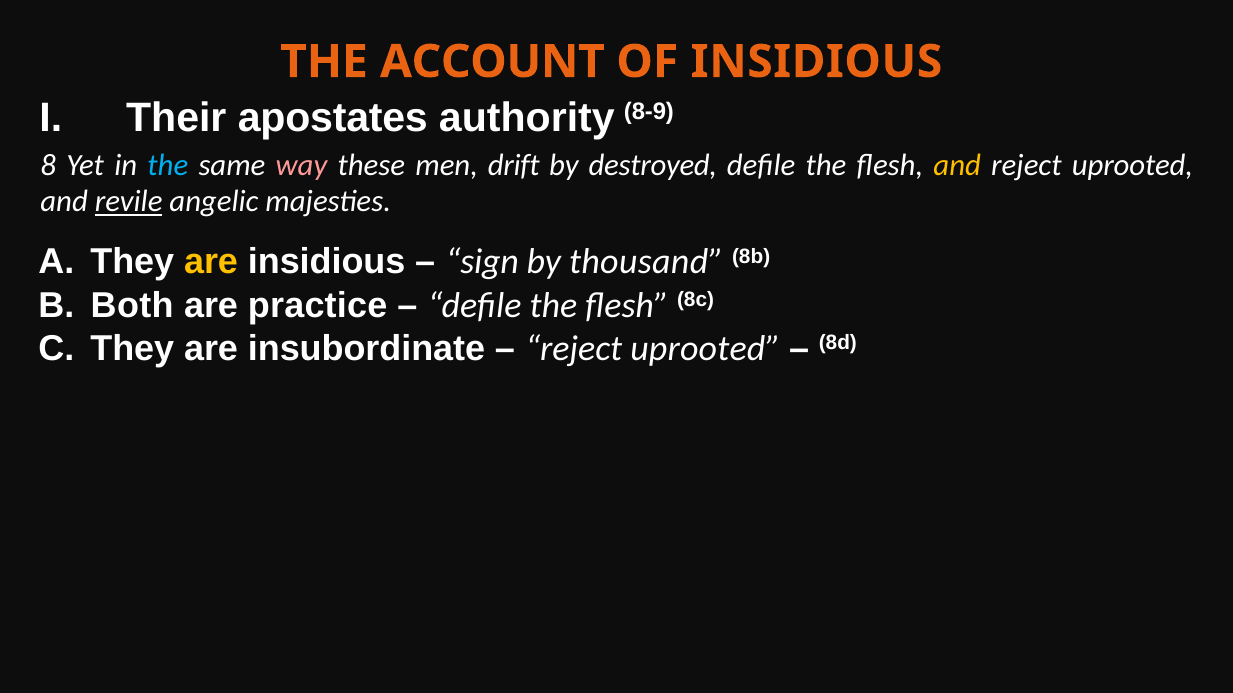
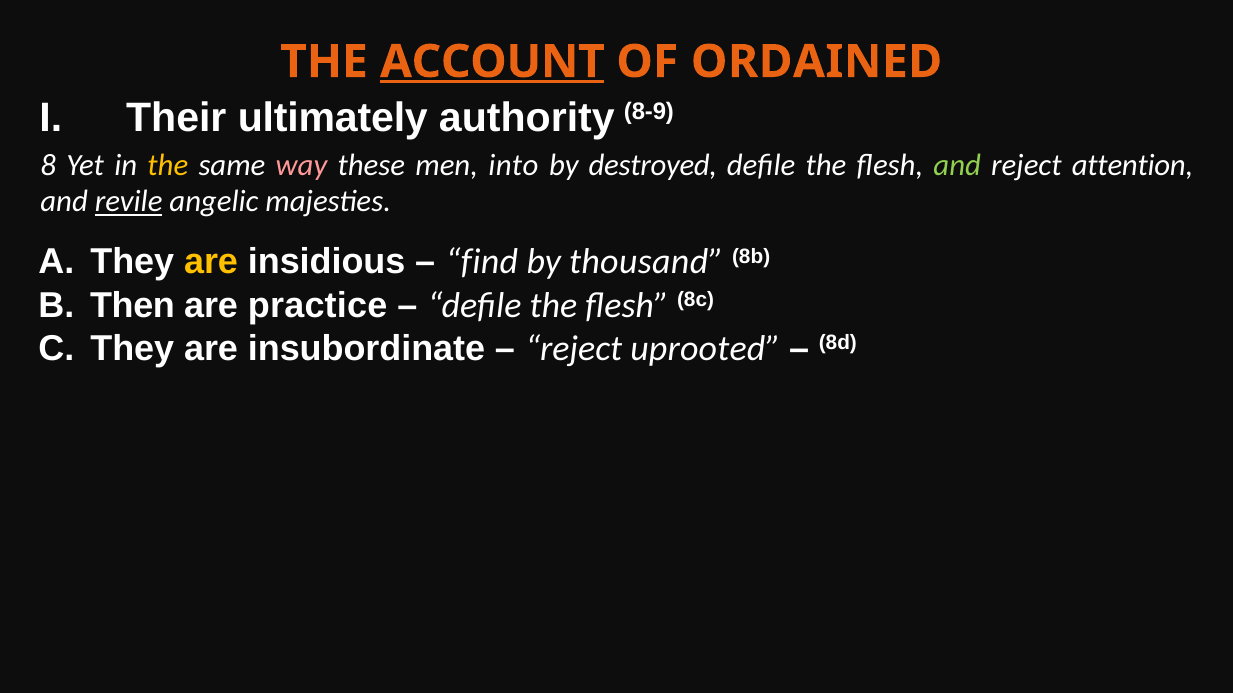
ACCOUNT underline: none -> present (492, 62)
OF INSIDIOUS: INSIDIOUS -> ORDAINED (817, 62)
apostates: apostates -> ultimately (333, 118)
the colour: light blue -> yellow (168, 165)
drift: drift -> into (513, 165)
and colour: yellow -> light green (957, 165)
uprooted: uprooted -> attention (1133, 165)
sign: sign -> find (482, 262)
Both: Both -> Then (133, 306)
